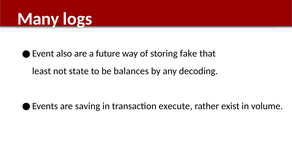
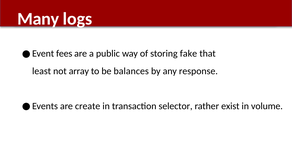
also: also -> fees (64, 54)
future: future -> public (108, 54)
state: state -> array (79, 71)
decoding: decoding -> response (198, 71)
saving: saving -> create (88, 106)
execute: execute -> selector (176, 106)
